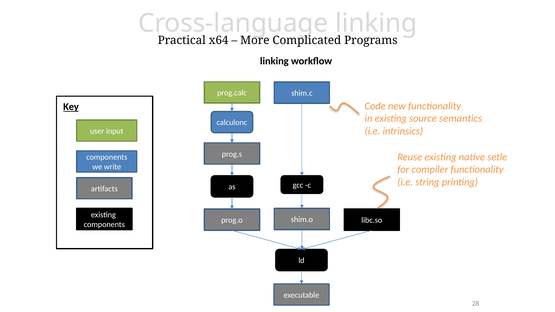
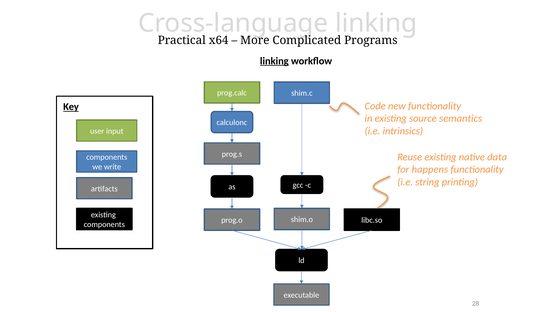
linking underline: none -> present (274, 61)
setle: setle -> data (497, 157)
compiler: compiler -> happens (430, 170)
